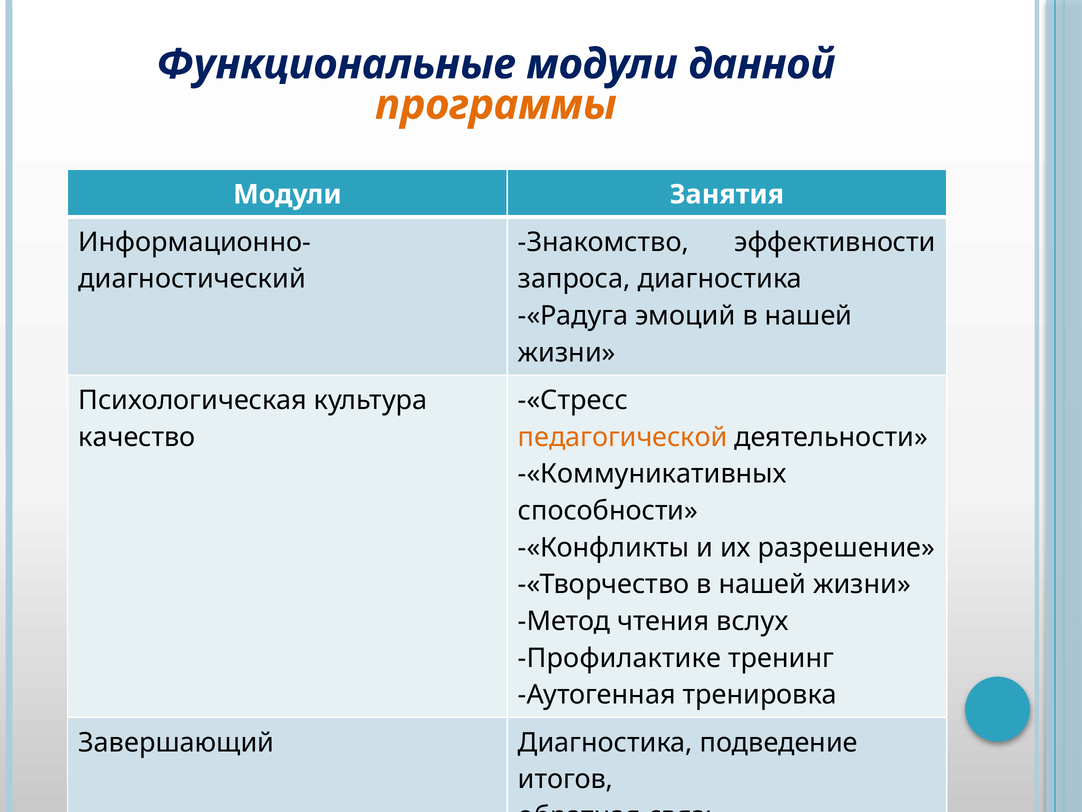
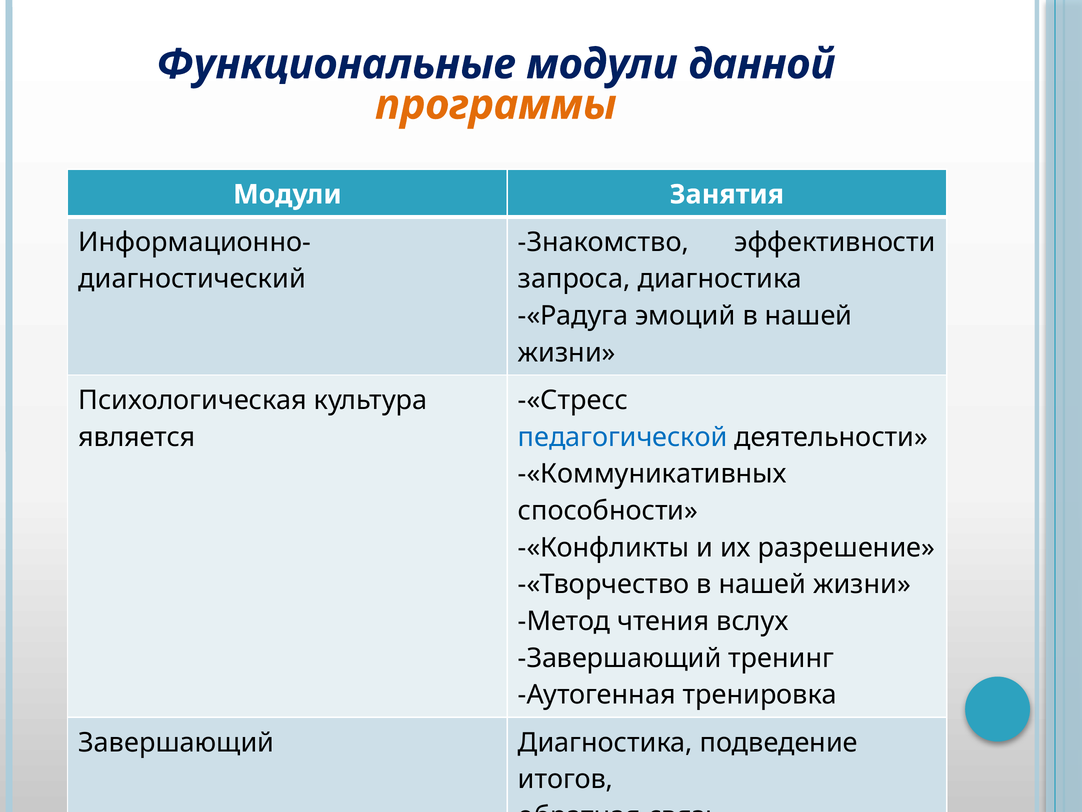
качество: качество -> является (137, 437)
педагогической colour: orange -> blue (623, 437)
Профилактике: Профилактике -> Завершающий (620, 658)
